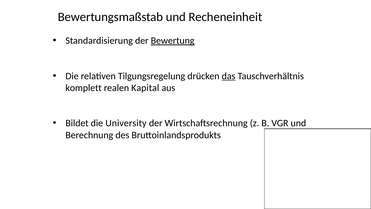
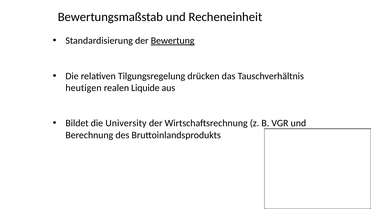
das underline: present -> none (229, 76)
komplett: komplett -> heutigen (84, 88)
Kapital: Kapital -> Liquide (145, 88)
